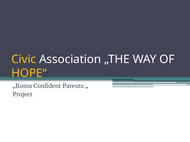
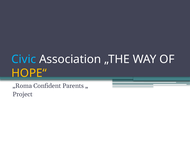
Civic colour: yellow -> light blue (24, 59)
